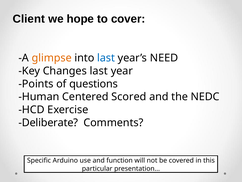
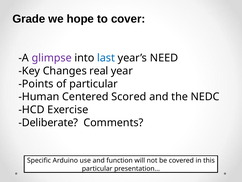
Client: Client -> Grade (29, 19)
glimpse colour: orange -> purple (52, 58)
Changes last: last -> real (99, 71)
of questions: questions -> particular (94, 84)
